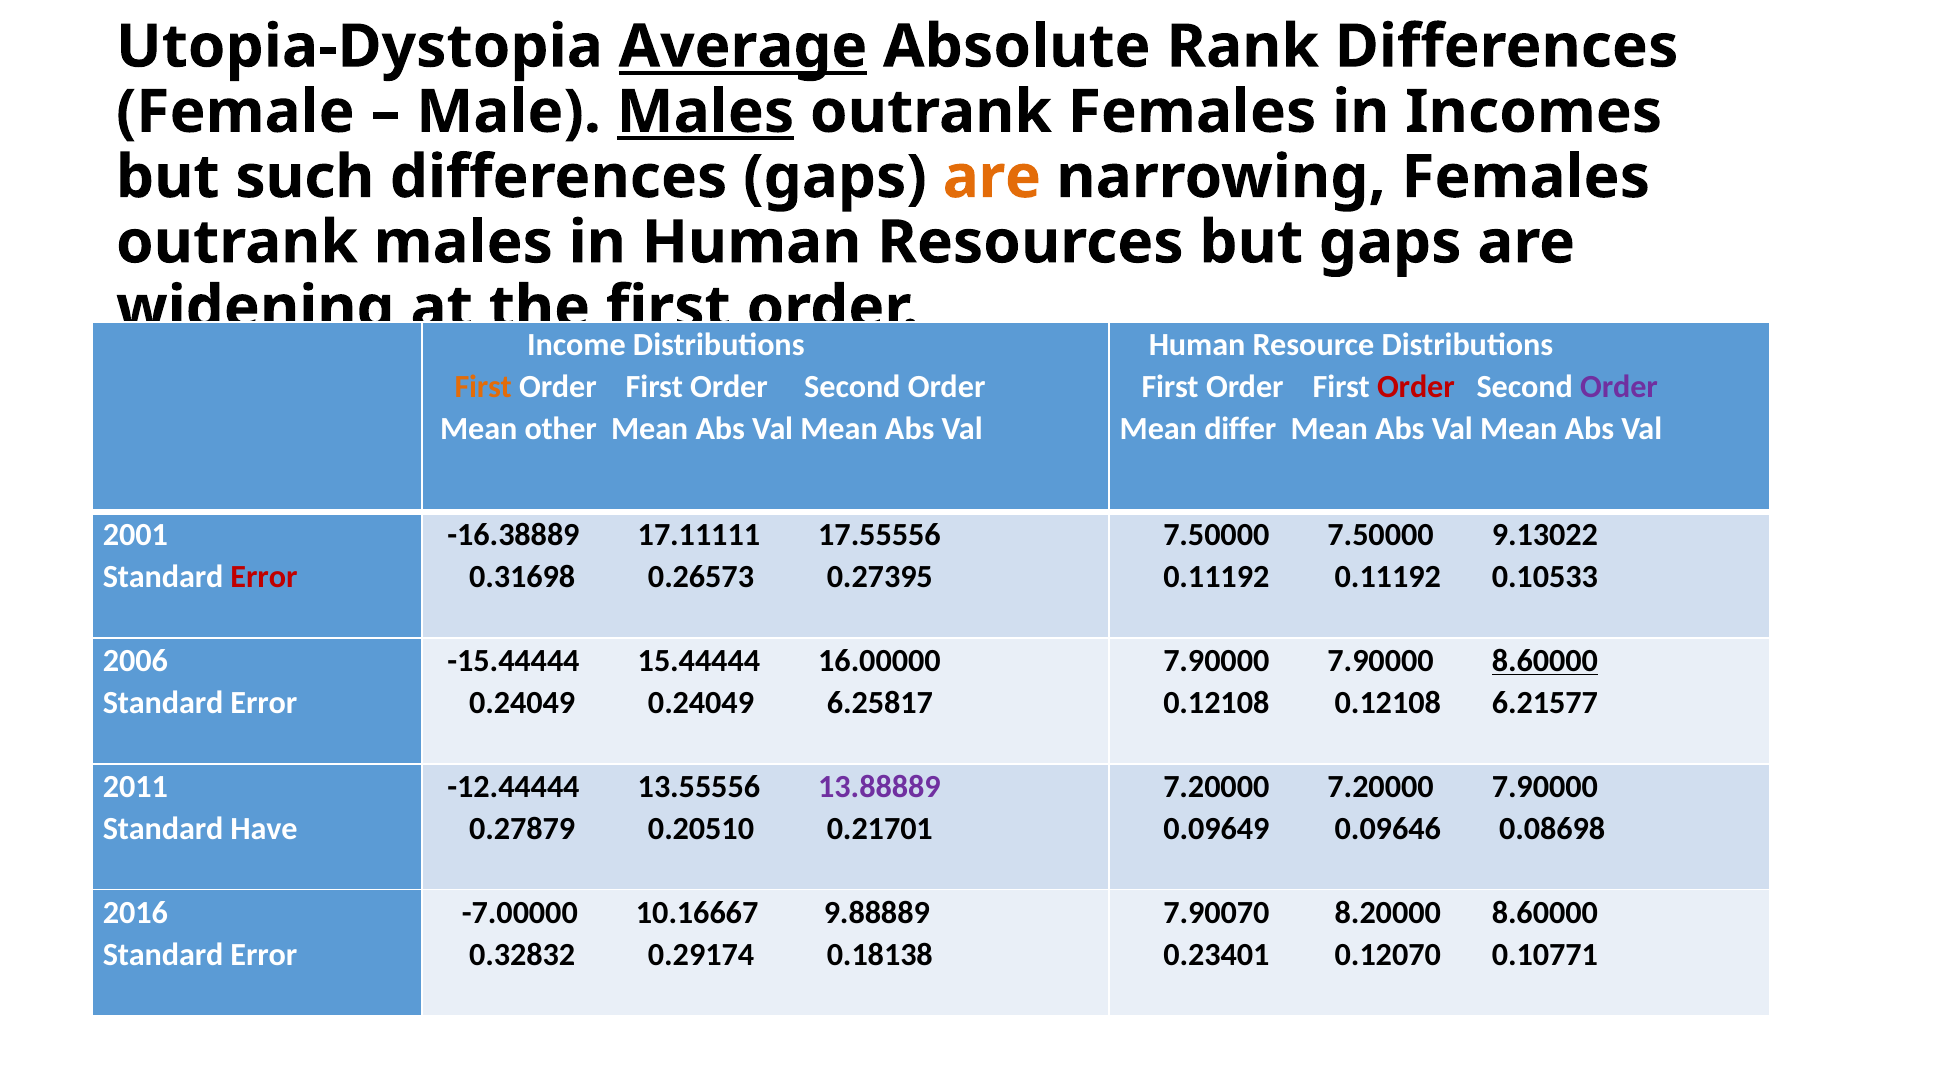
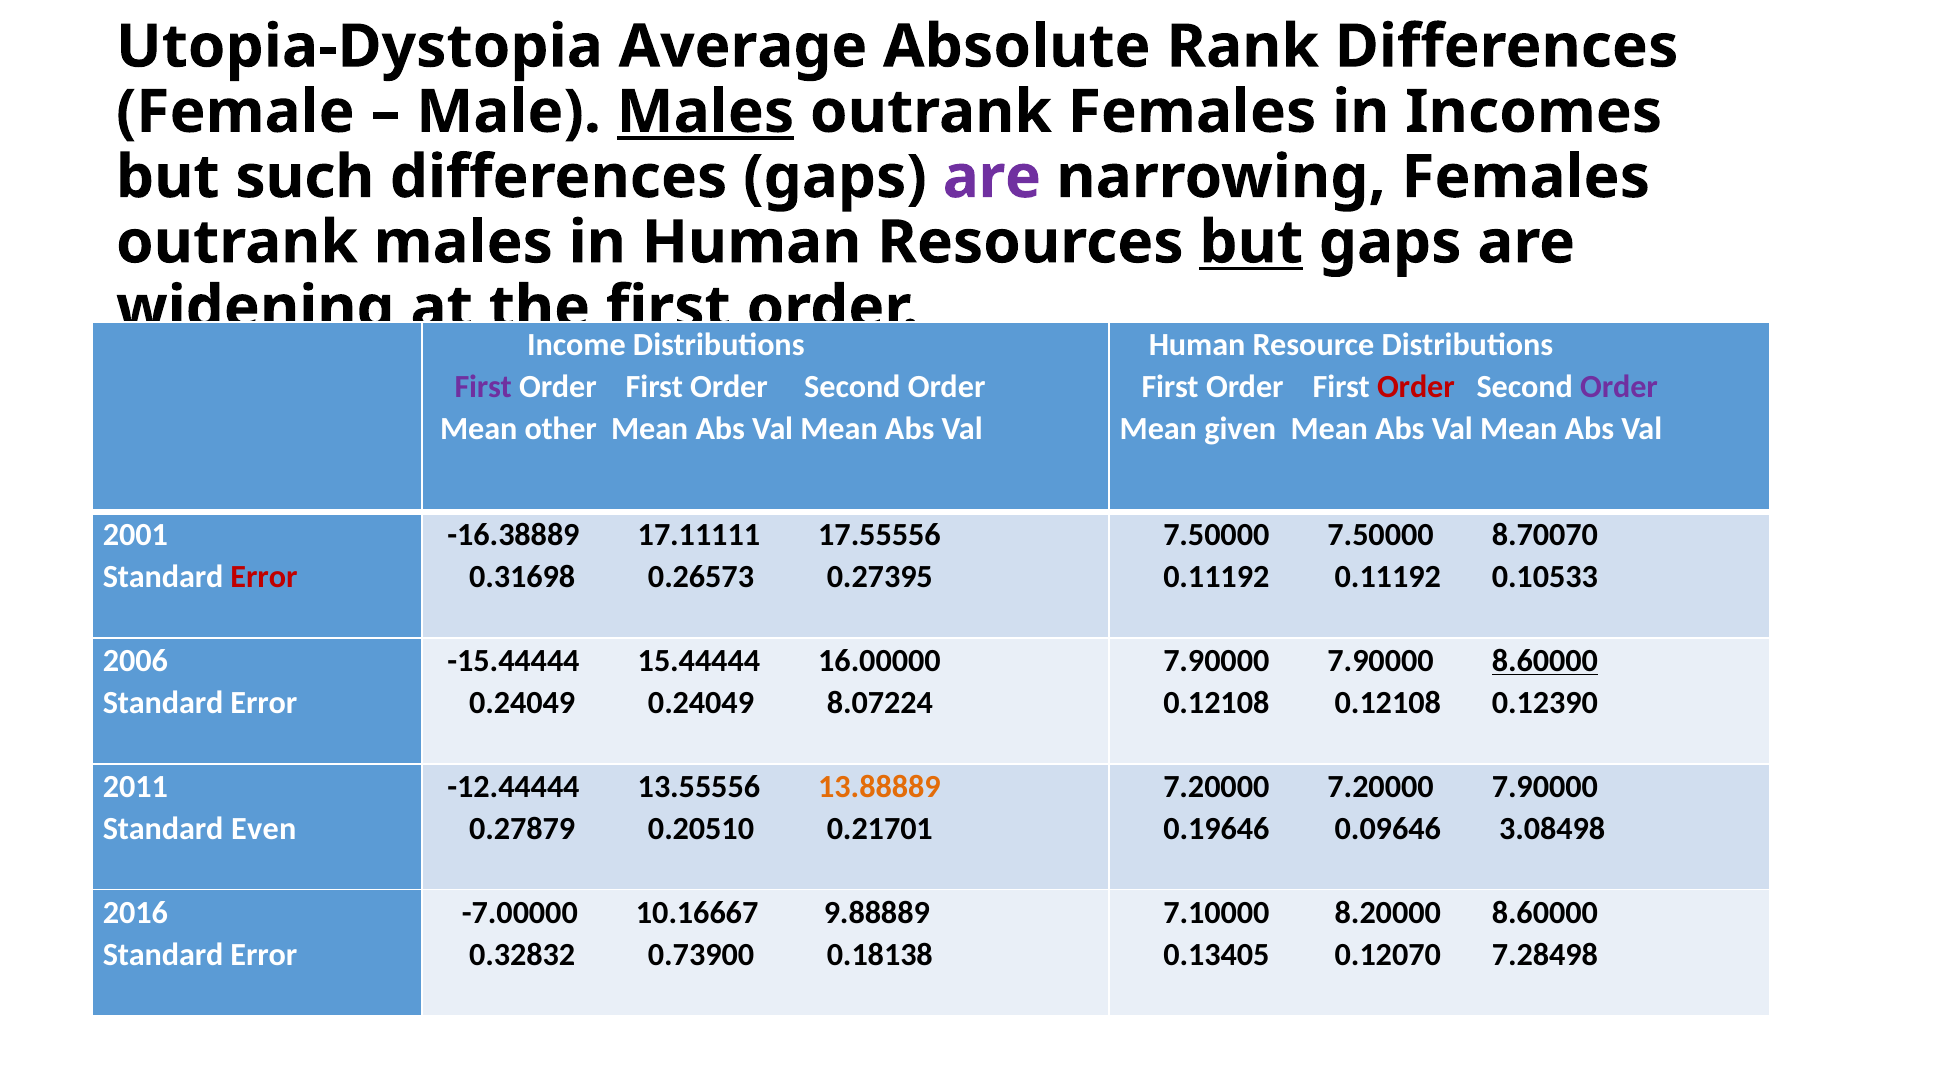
Average underline: present -> none (743, 47)
are colour: orange -> purple (992, 177)
but underline: none -> present (1251, 243)
First colour: orange -> purple (483, 387)
differ: differ -> given (1240, 429)
9.13022: 9.13022 -> 8.70070 (1545, 535)
6.25817: 6.25817 -> 8.07224 (880, 703)
6.21577: 6.21577 -> 0.12390 (1545, 703)
13.88889 colour: purple -> orange (879, 787)
Have: Have -> Even (264, 829)
0.09649: 0.09649 -> 0.19646 (1216, 829)
0.08698: 0.08698 -> 3.08498 (1552, 829)
7.90070: 7.90070 -> 7.10000 (1216, 913)
0.29174: 0.29174 -> 0.73900 (701, 955)
0.23401: 0.23401 -> 0.13405 (1216, 955)
0.10771: 0.10771 -> 7.28498 (1545, 955)
